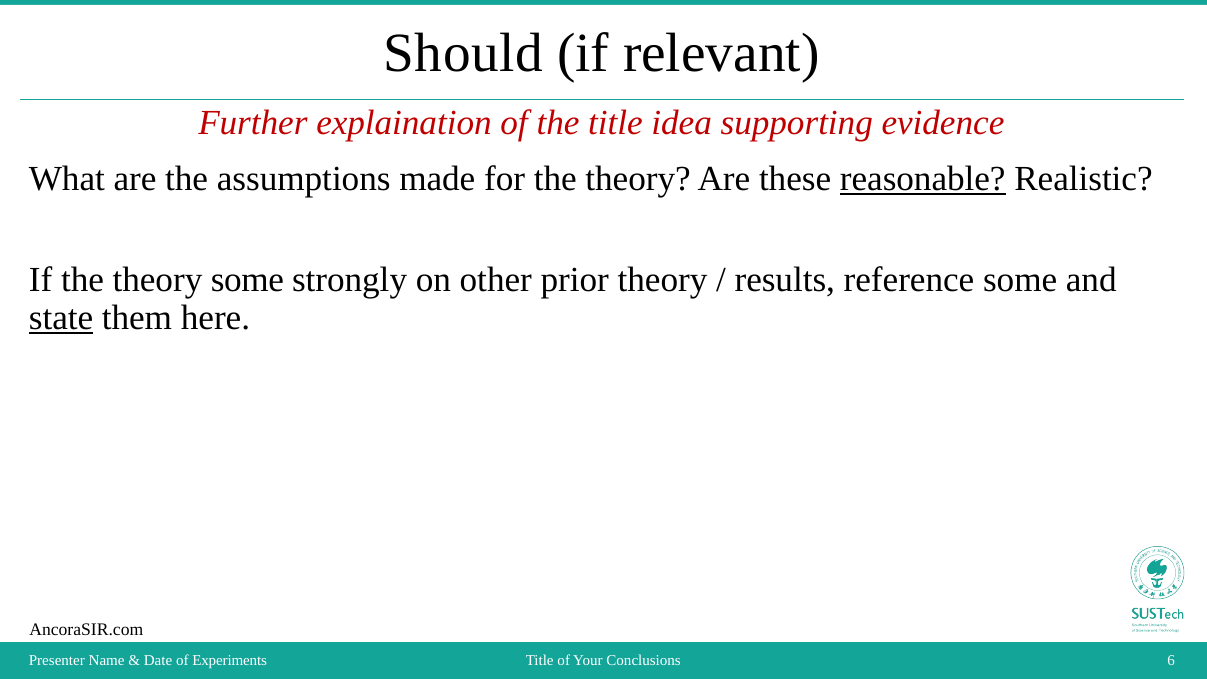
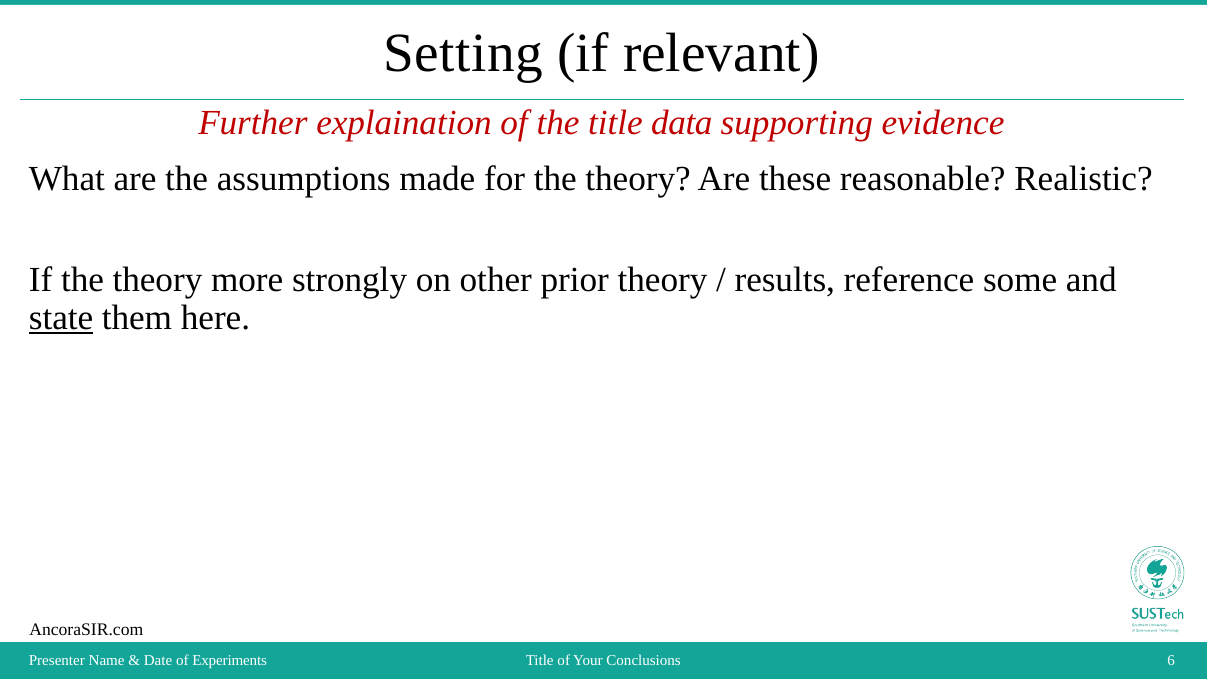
Should: Should -> Setting (463, 53)
idea: idea -> data (682, 123)
reasonable underline: present -> none (923, 179)
theory some: some -> more (247, 280)
